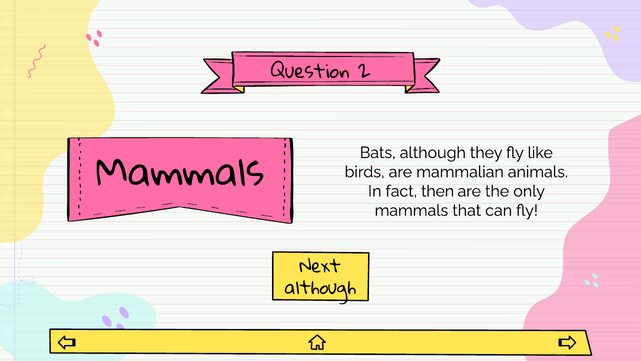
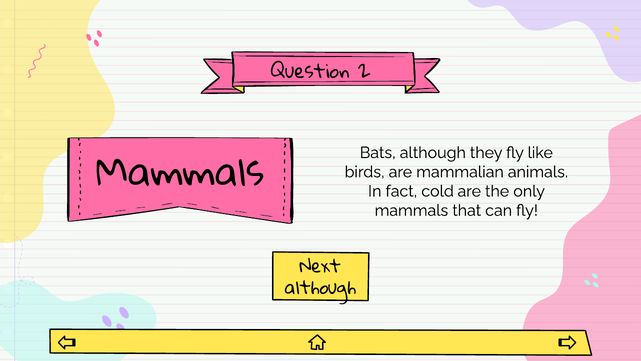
then: then -> cold (438, 191)
